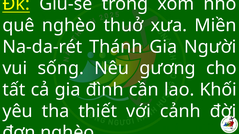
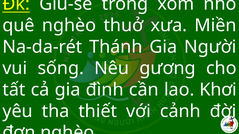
Khối: Khối -> Khơi (218, 90)
